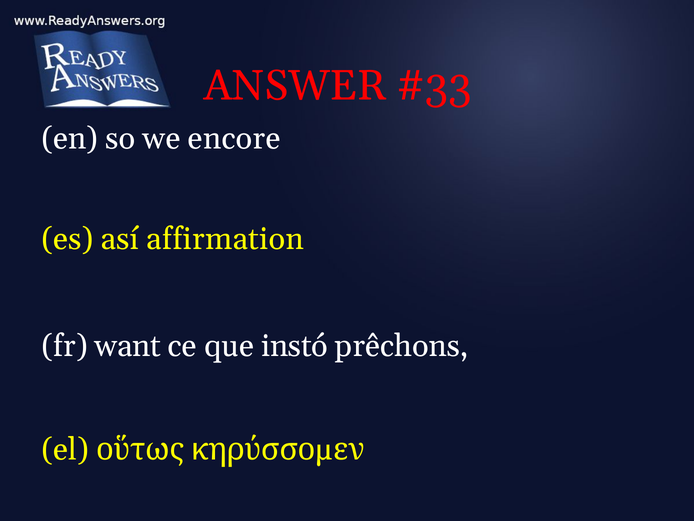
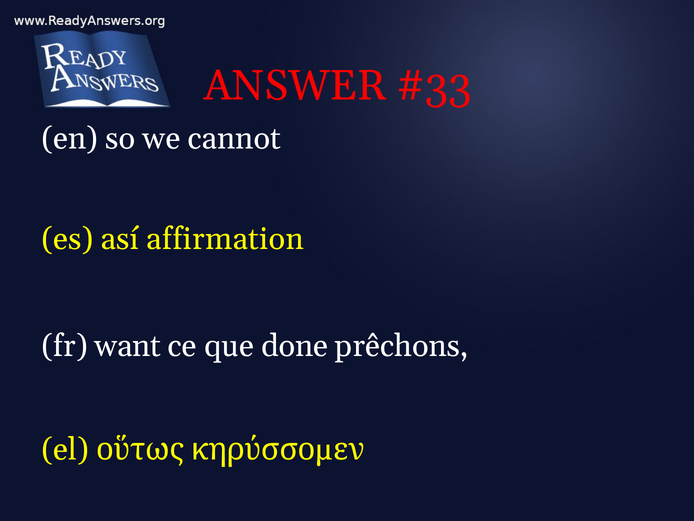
encore: encore -> cannot (234, 138)
instó: instó -> done (295, 346)
